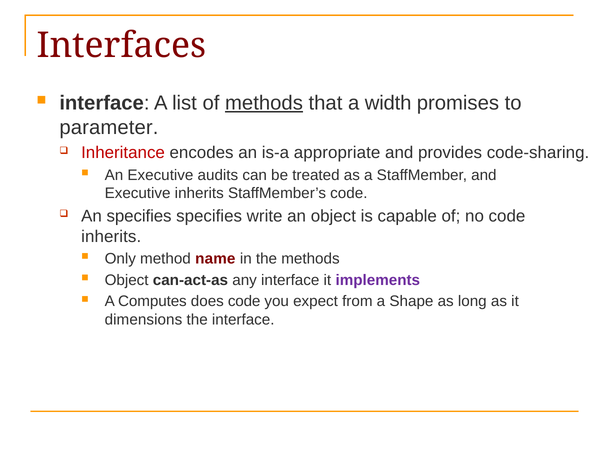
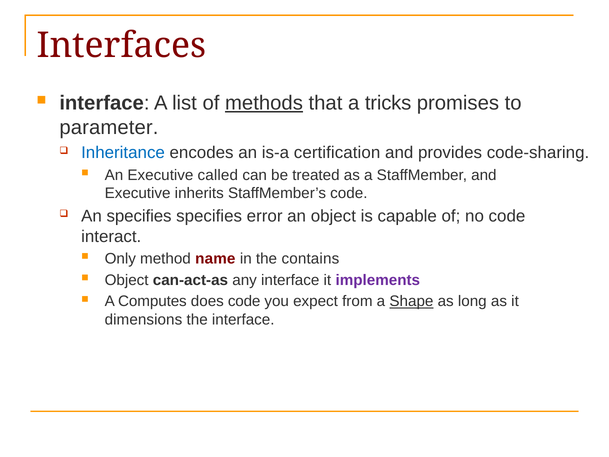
width: width -> tricks (388, 103)
Inheritance colour: red -> blue (123, 153)
appropriate: appropriate -> certification (337, 153)
audits: audits -> called (218, 175)
write: write -> error (265, 216)
inherits: inherits -> interact (111, 236)
the methods: methods -> contains (310, 259)
Shape underline: none -> present (411, 301)
